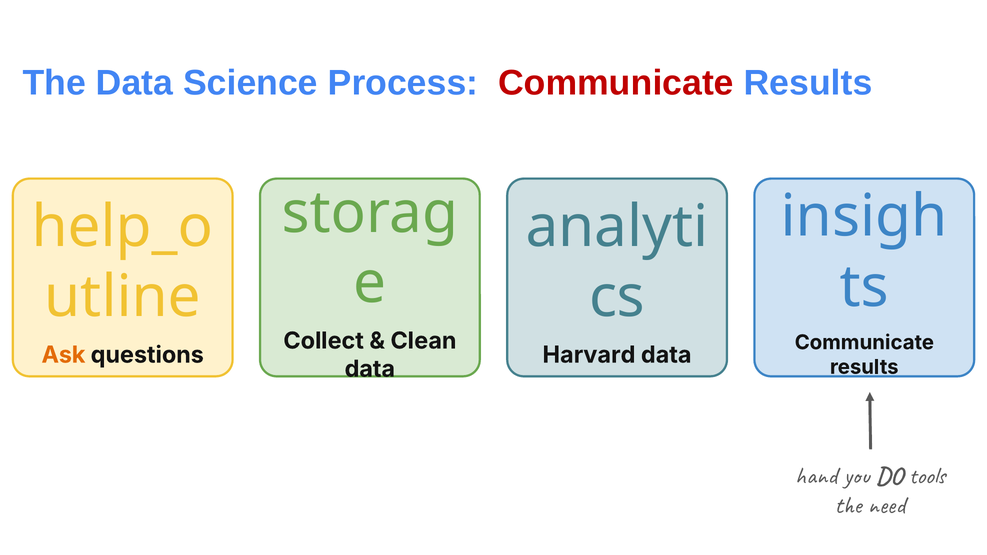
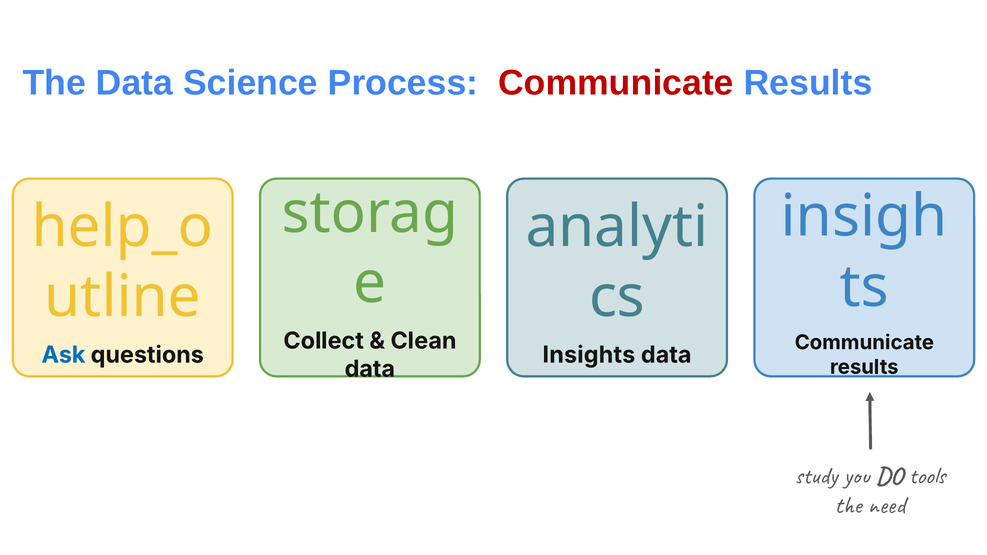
Ask colour: orange -> blue (63, 355)
Harvard: Harvard -> Insights (589, 355)
hand: hand -> study (816, 476)
